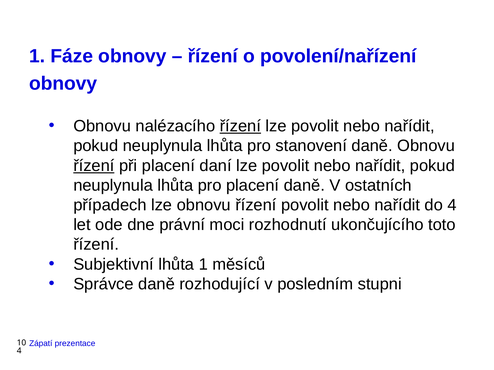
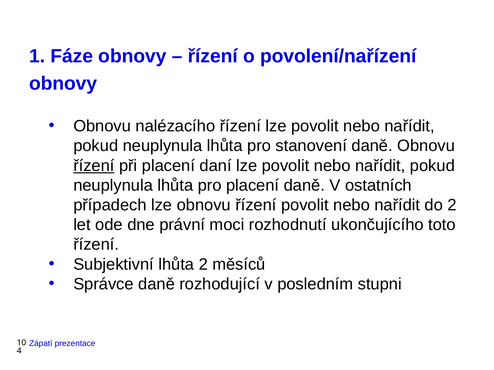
řízení underline: present -> none (240, 126)
do 4: 4 -> 2 (452, 205)
lhůta 1: 1 -> 2 (203, 265)
